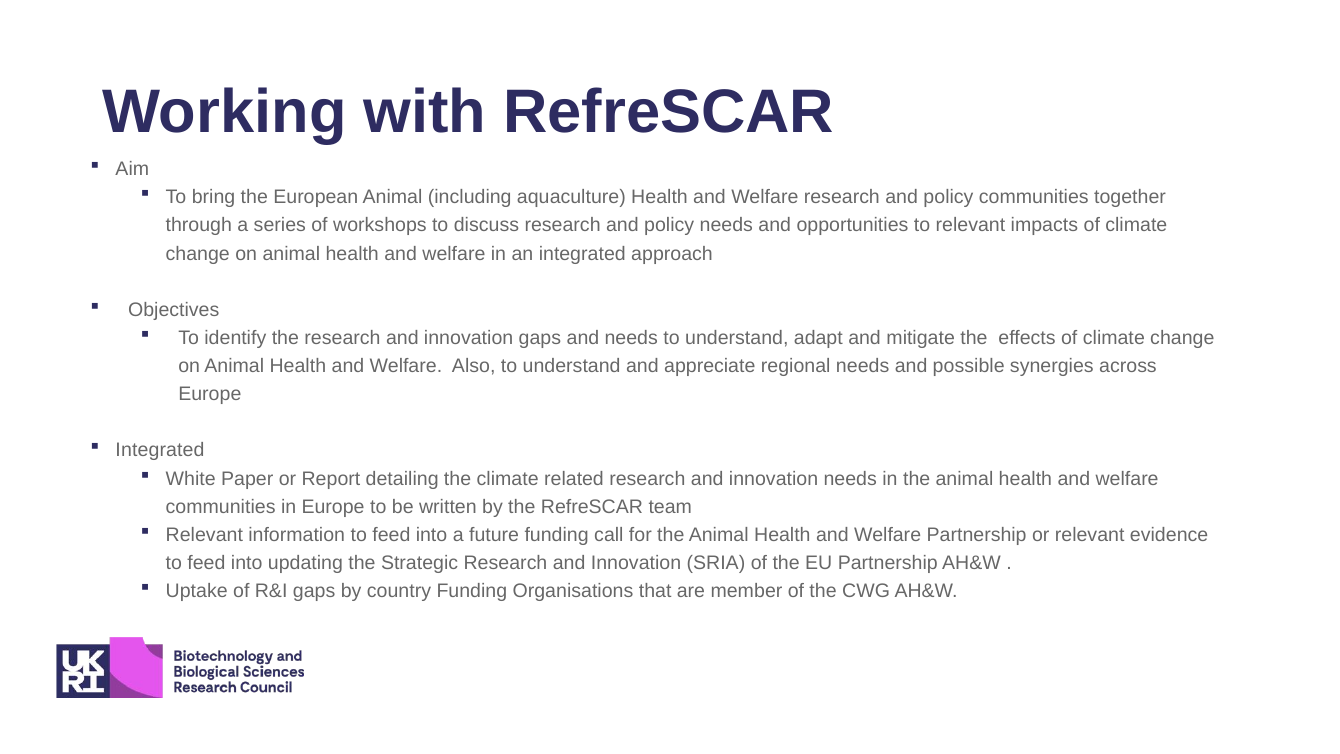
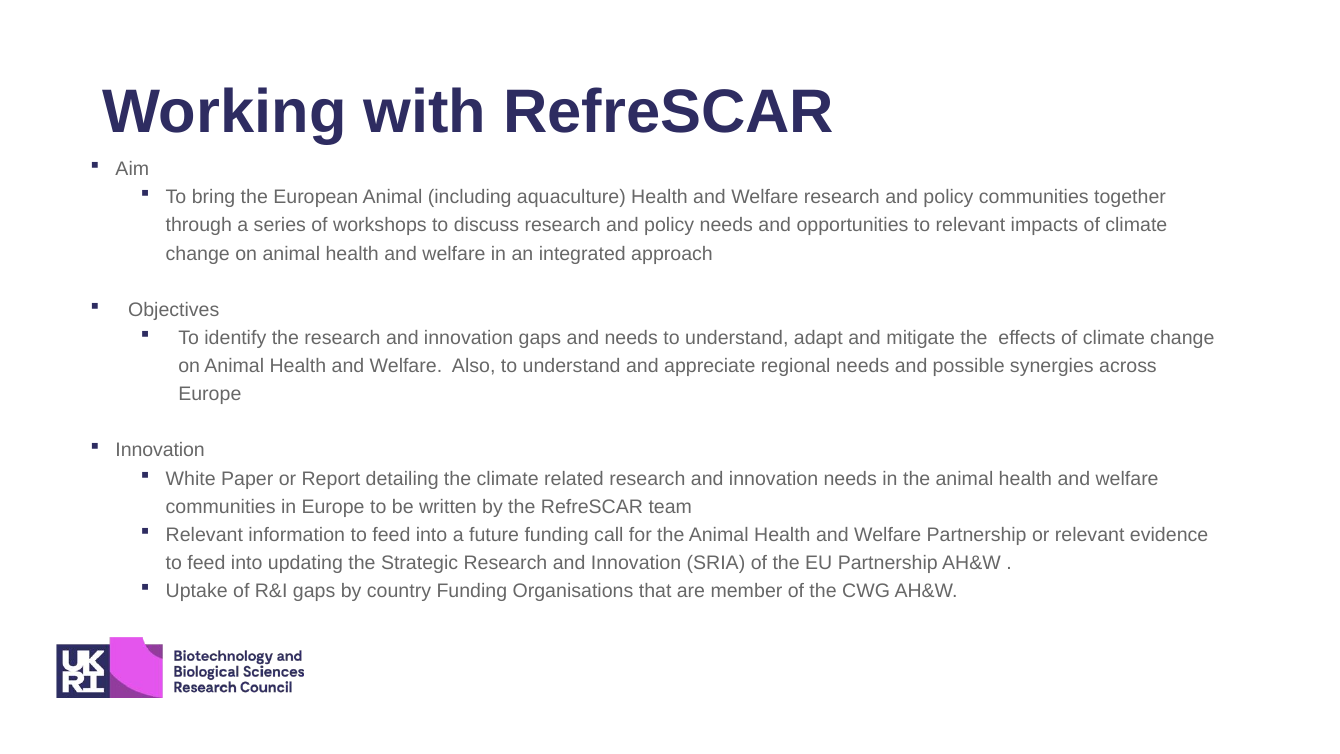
Integrated: Integrated -> Innovation (160, 450)
